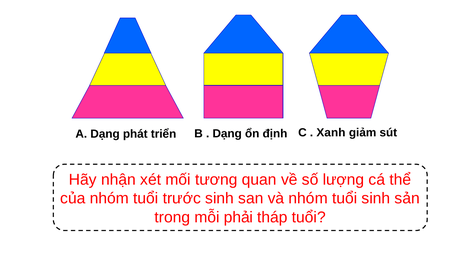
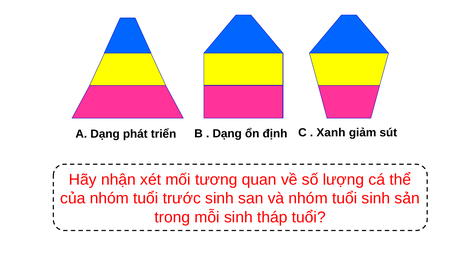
mỗi phải: phải -> sinh (238, 217)
